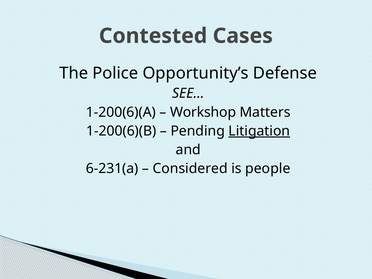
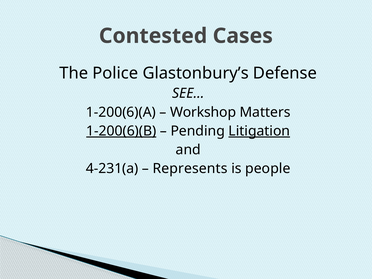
Opportunity’s: Opportunity’s -> Glastonbury’s (196, 73)
1-200(6)(B underline: none -> present (121, 131)
6-231(a: 6-231(a -> 4-231(a (112, 169)
Considered: Considered -> Represents (190, 169)
